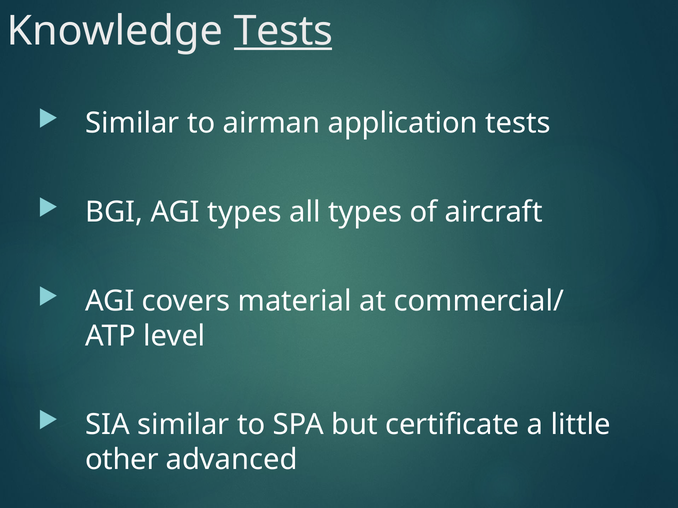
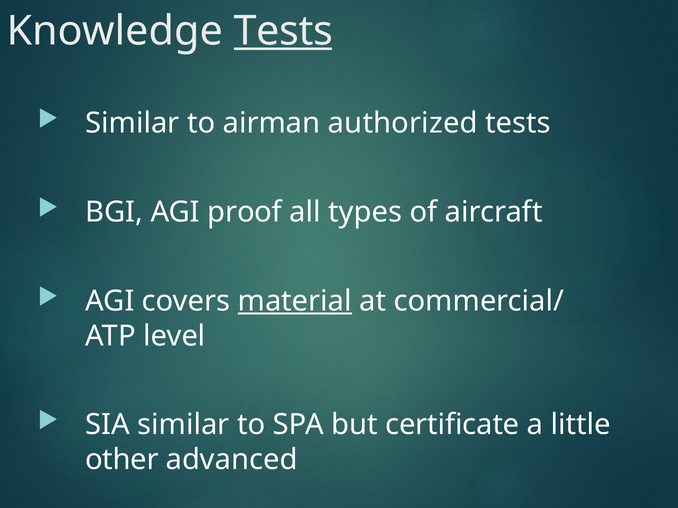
application: application -> authorized (403, 123)
AGI types: types -> proof (245, 212)
material underline: none -> present (295, 301)
